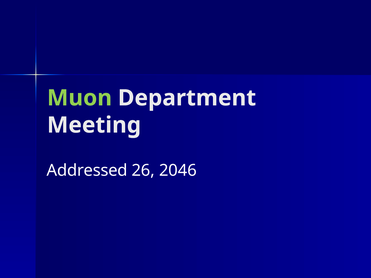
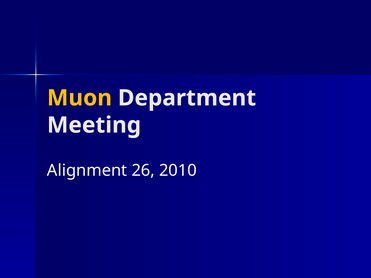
Muon colour: light green -> yellow (79, 98)
Addressed: Addressed -> Alignment (87, 171)
2046: 2046 -> 2010 (178, 171)
